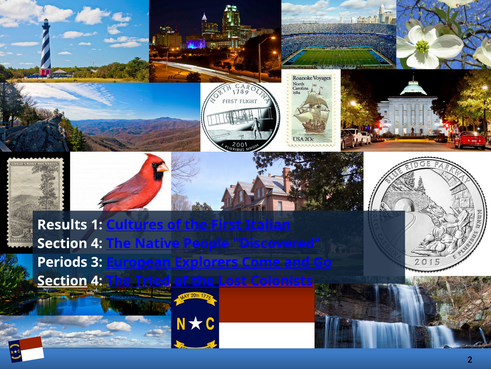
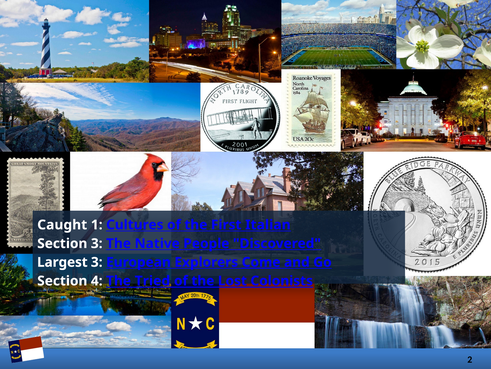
Results: Results -> Caught (62, 224)
4: 4 -> 3 (97, 243)
Periods: Periods -> Largest (62, 262)
Section underline: present -> none (62, 280)
